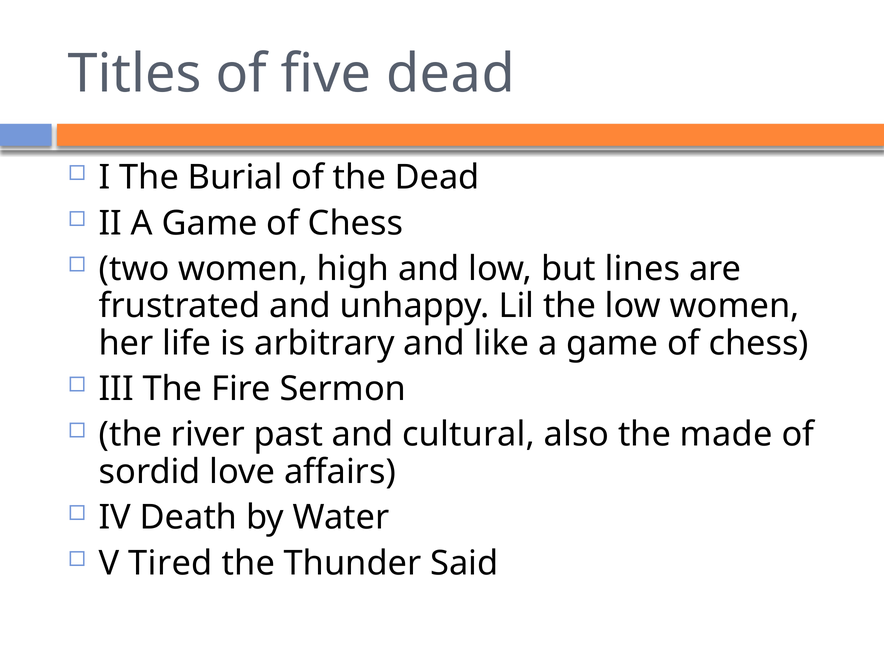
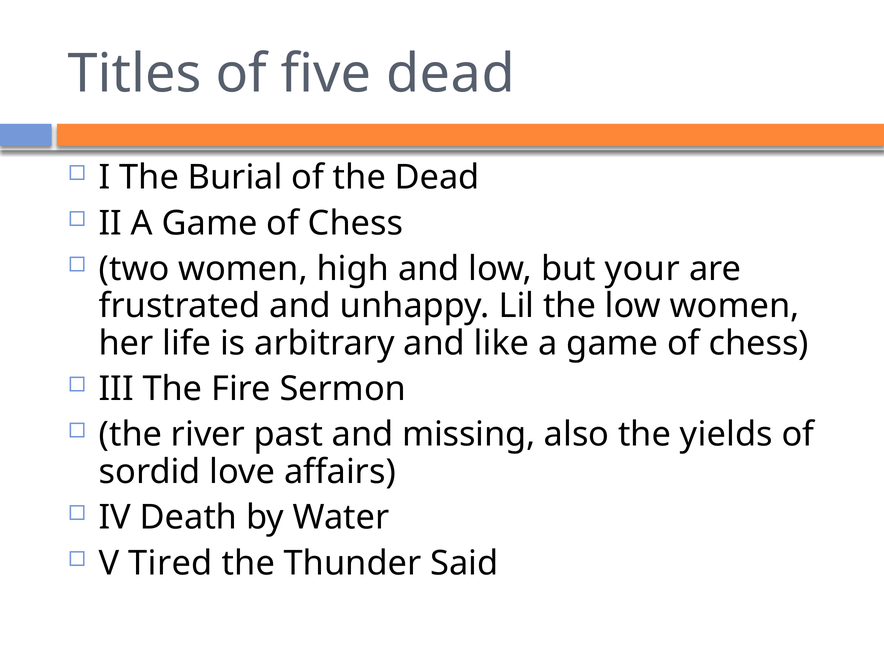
lines: lines -> your (642, 269)
cultural: cultural -> missing (469, 435)
made: made -> yields (726, 435)
